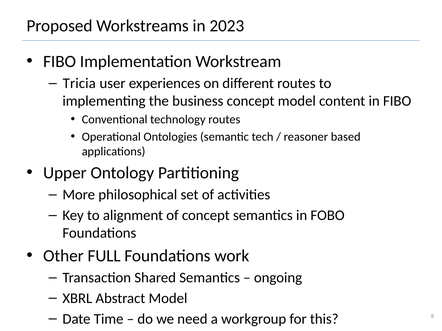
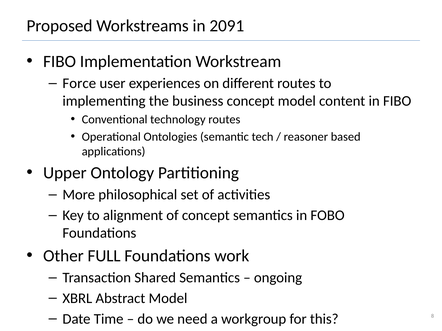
2023: 2023 -> 2091 (227, 26)
Tricia: Tricia -> Force (79, 84)
